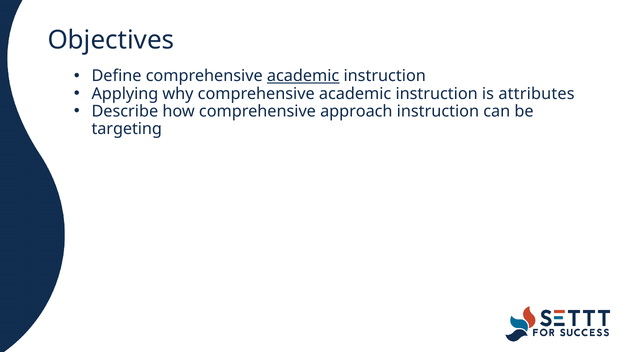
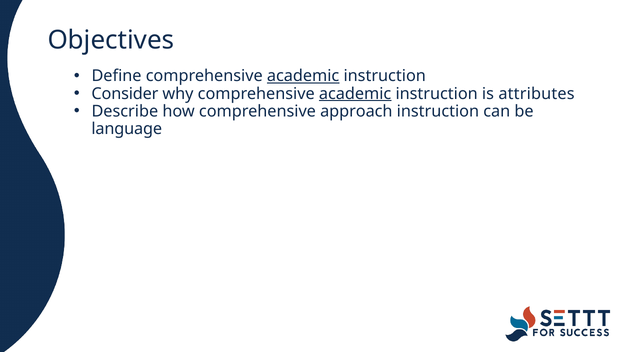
Applying: Applying -> Consider (125, 94)
academic underline: none -> present (355, 94)
targeting: targeting -> language (127, 129)
